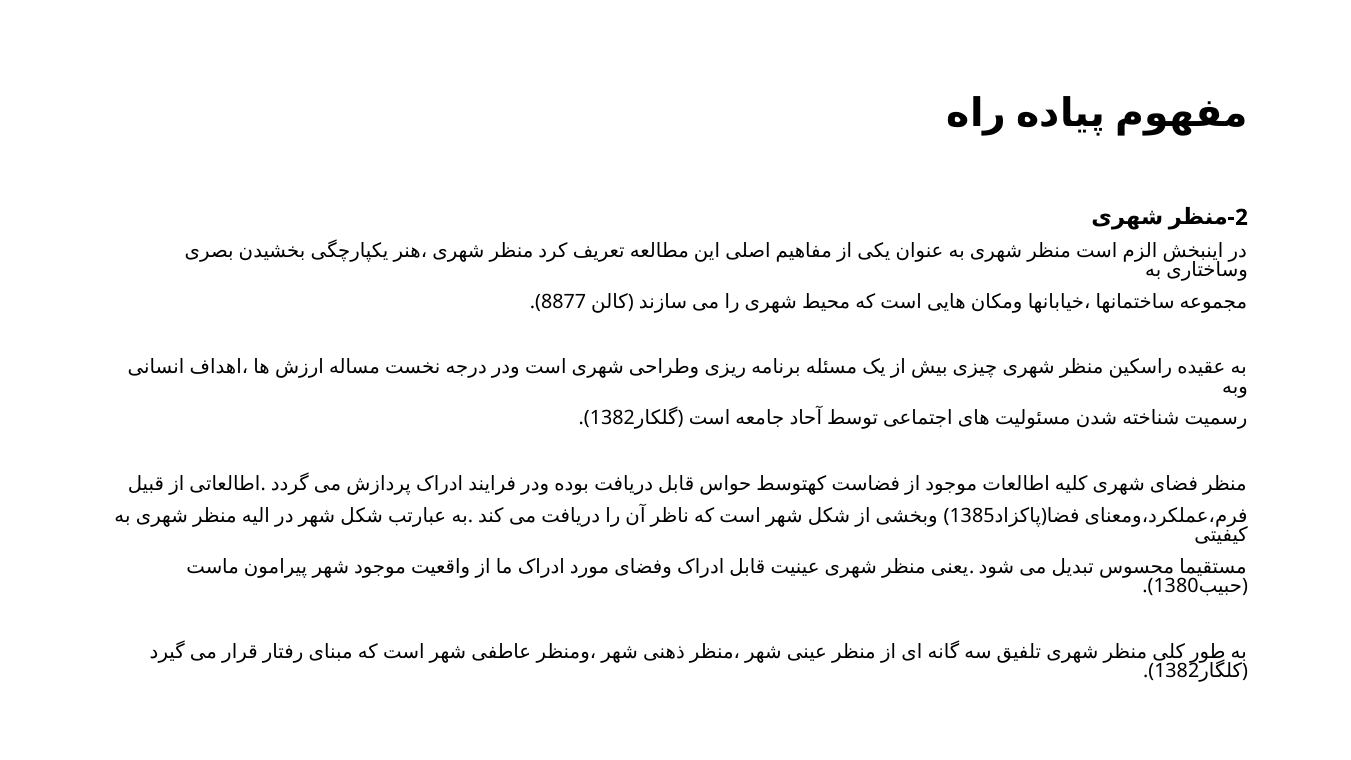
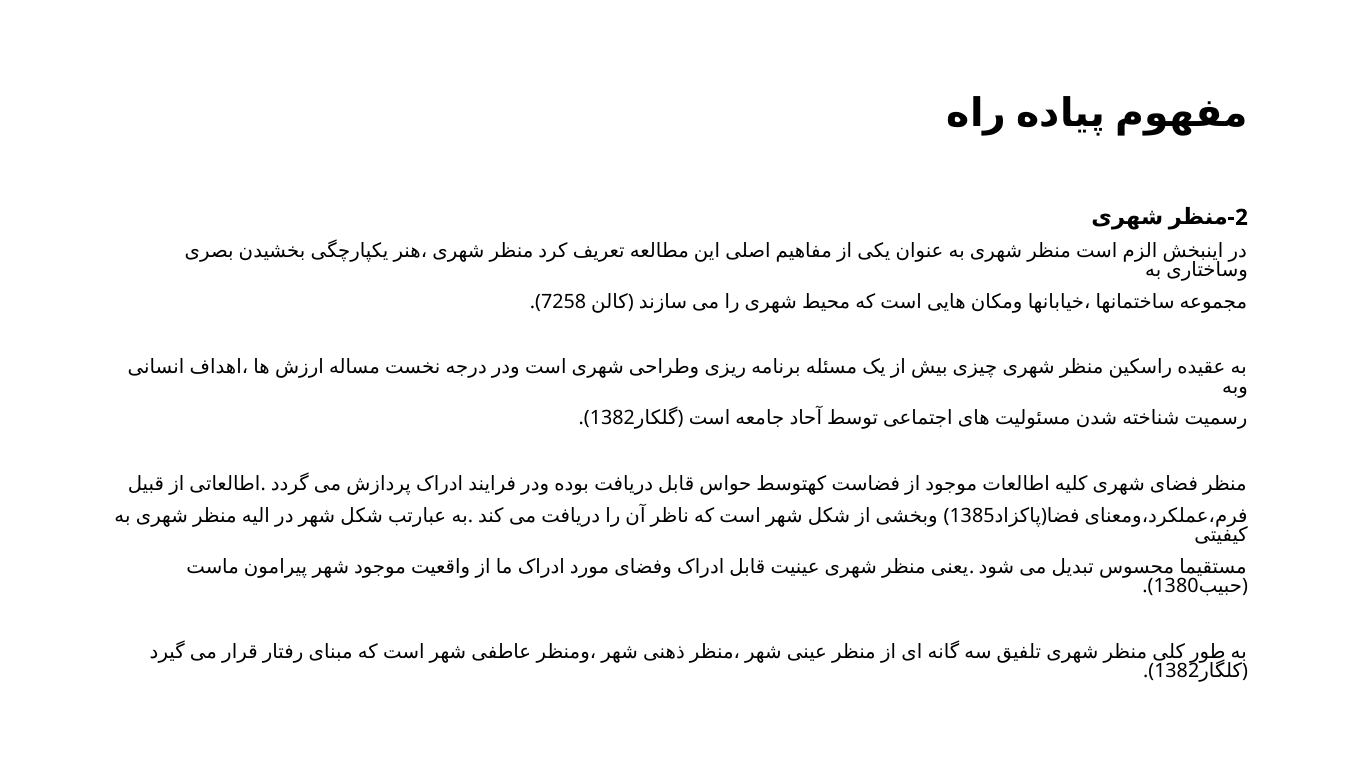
8877: 8877 -> 7258 (564, 302)
